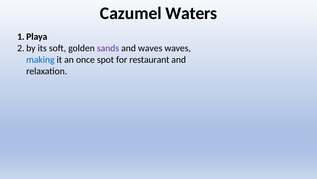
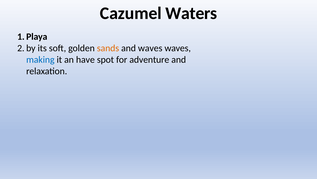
sands colour: purple -> orange (108, 48)
once: once -> have (85, 59)
restaurant: restaurant -> adventure (149, 59)
